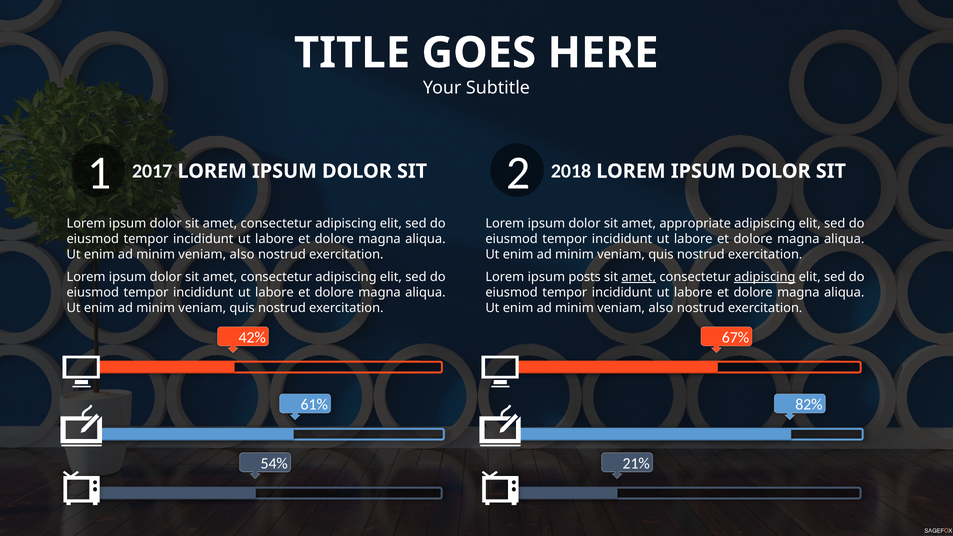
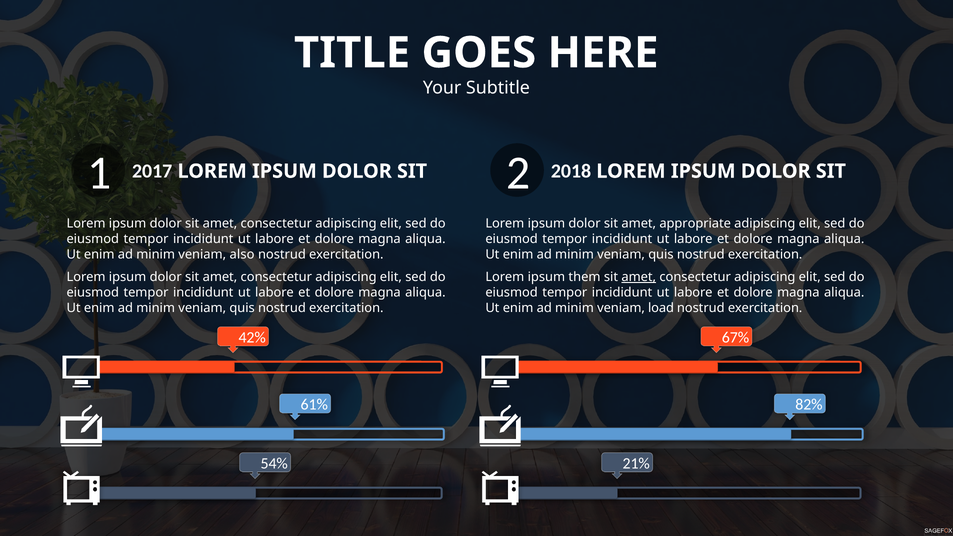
posts: posts -> them (585, 277)
adipiscing underline: present -> none (765, 277)
also: also -> load (661, 308)
